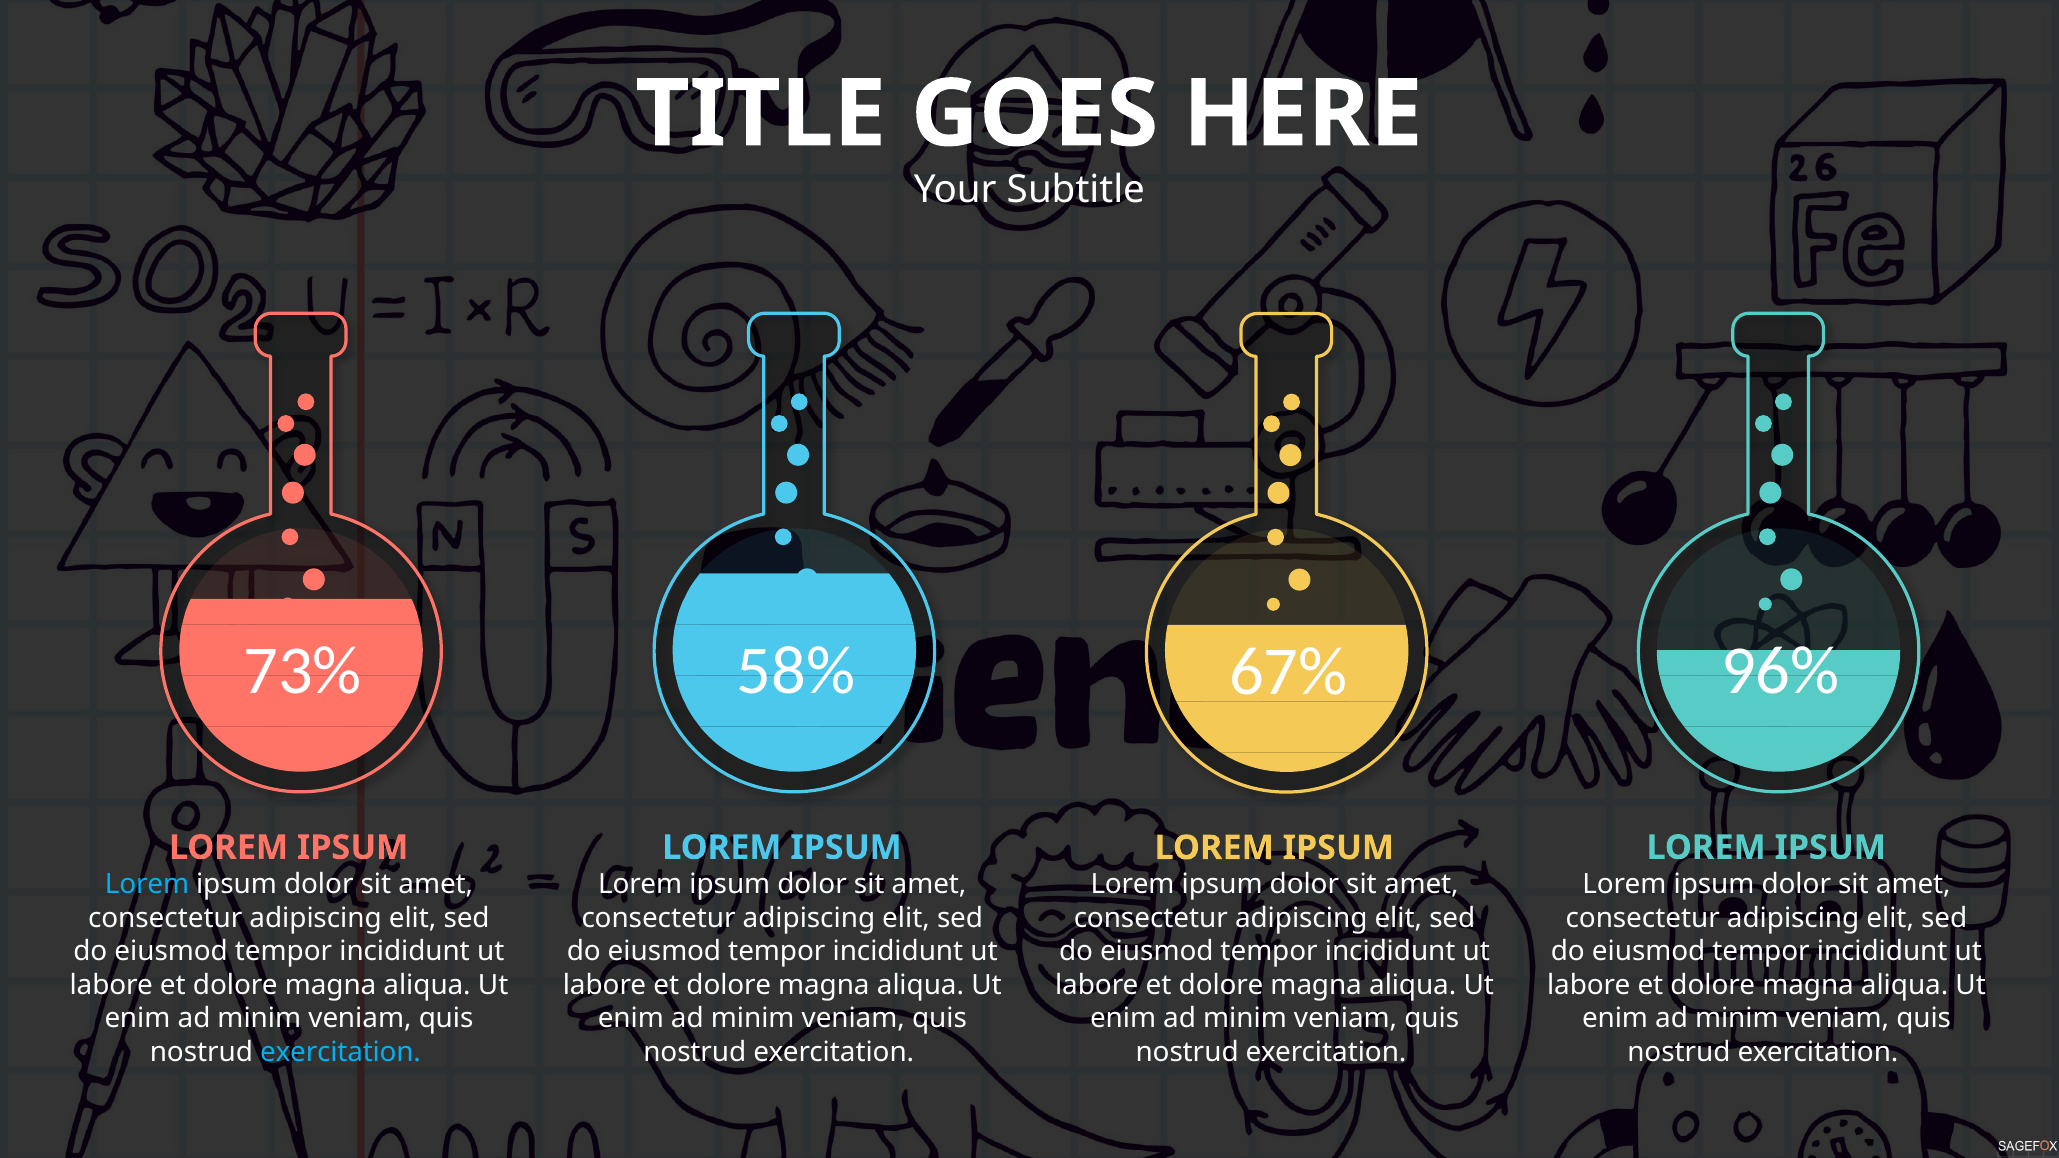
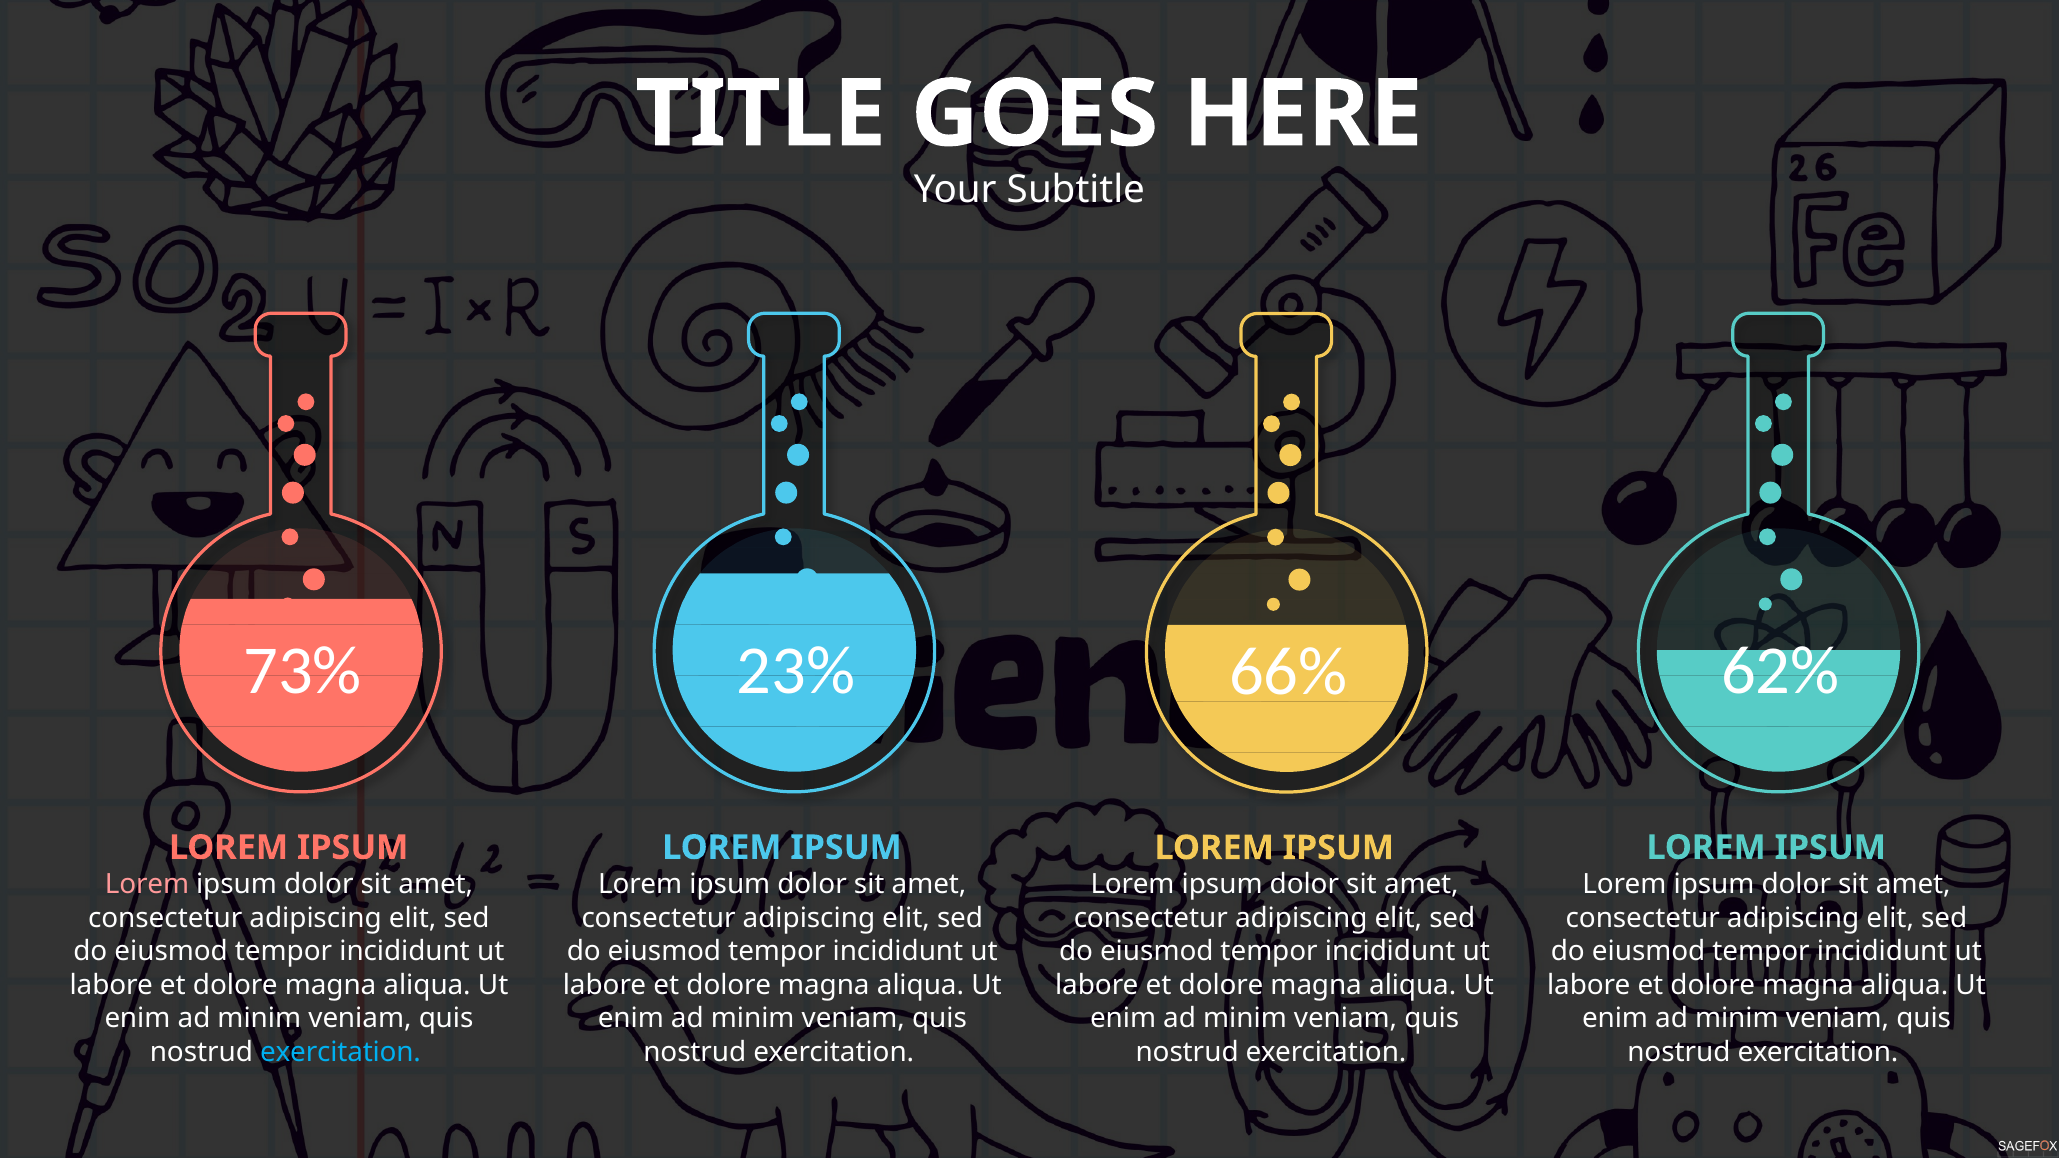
58%: 58% -> 23% (796, 671)
96%: 96% -> 62% (1780, 671)
67%: 67% -> 66% (1288, 672)
Lorem colour: light blue -> pink (147, 885)
